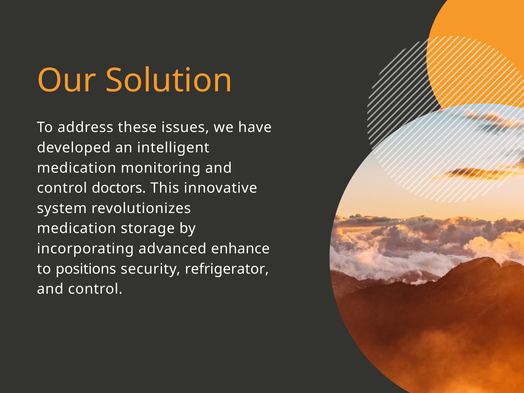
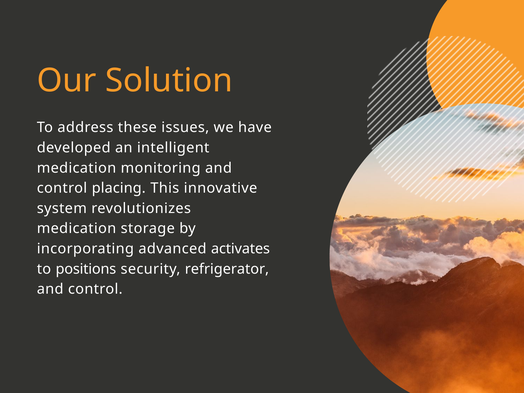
doctors: doctors -> placing (119, 188)
enhance: enhance -> activates (240, 249)
